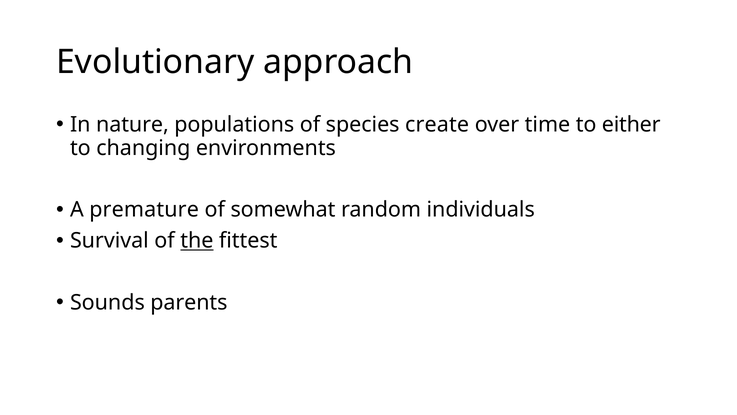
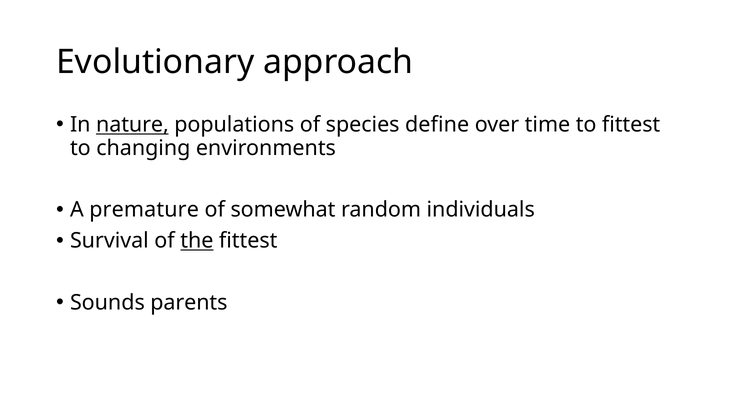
nature underline: none -> present (132, 125)
create: create -> define (437, 125)
to either: either -> fittest (631, 125)
